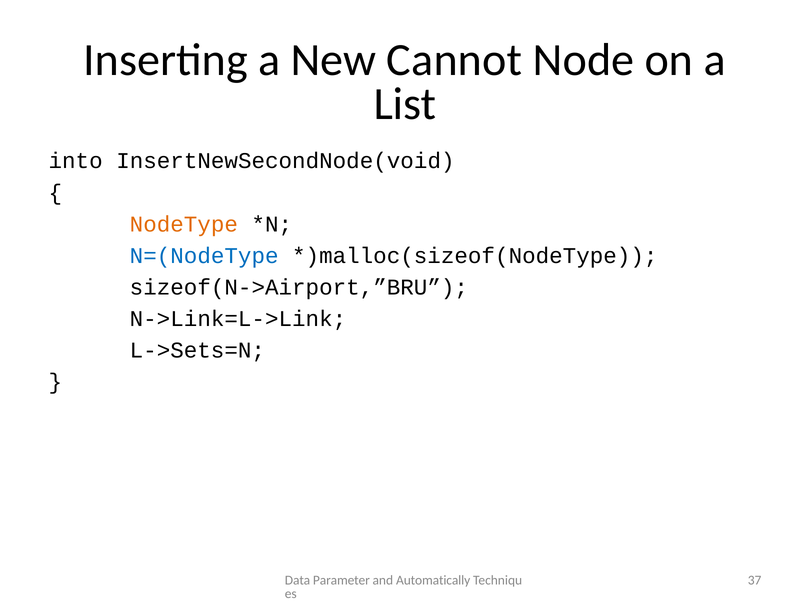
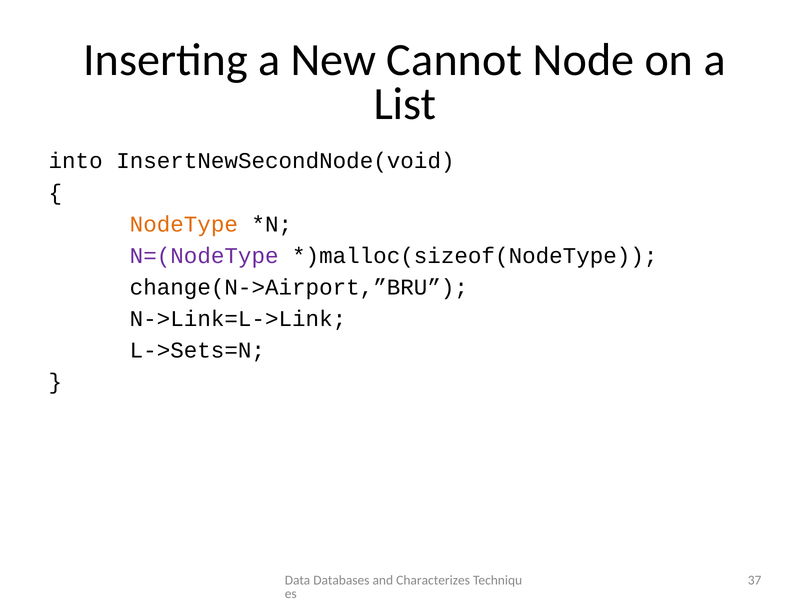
N=(NodeType colour: blue -> purple (204, 256)
sizeof(N->Airport,”BRU: sizeof(N->Airport,”BRU -> change(N->Airport,”BRU (299, 287)
Parameter: Parameter -> Databases (341, 580)
Automatically: Automatically -> Characterizes (433, 580)
